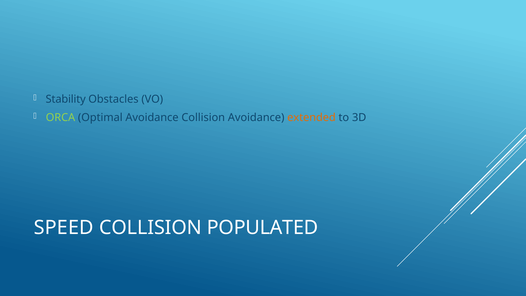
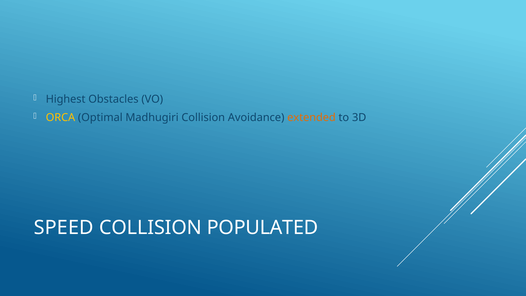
Stability: Stability -> Highest (66, 99)
ORCA colour: light green -> yellow (60, 118)
Optimal Avoidance: Avoidance -> Madhugiri (152, 118)
